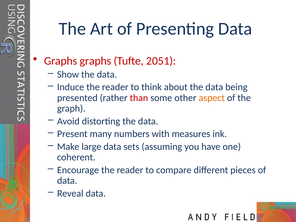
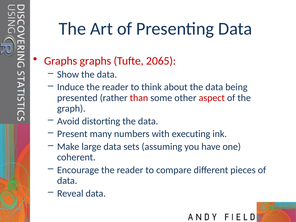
2051: 2051 -> 2065 (161, 61)
aspect colour: orange -> red (212, 98)
measures: measures -> executing (191, 134)
